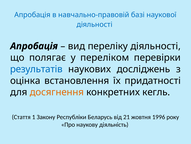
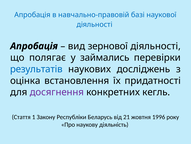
переліку: переліку -> зернової (108, 46)
переліком: переліком -> займались (105, 57)
досягнення colour: orange -> purple (57, 92)
